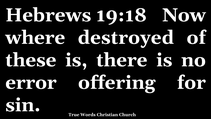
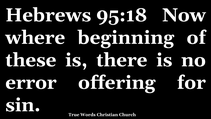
19:18: 19:18 -> 95:18 (122, 15)
destroyed: destroyed -> beginning (126, 38)
